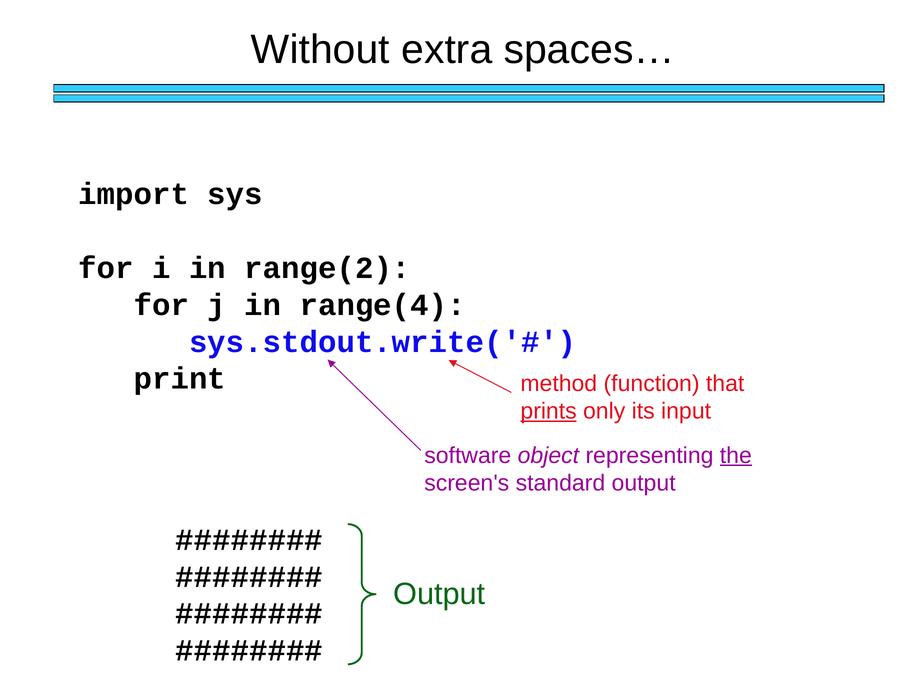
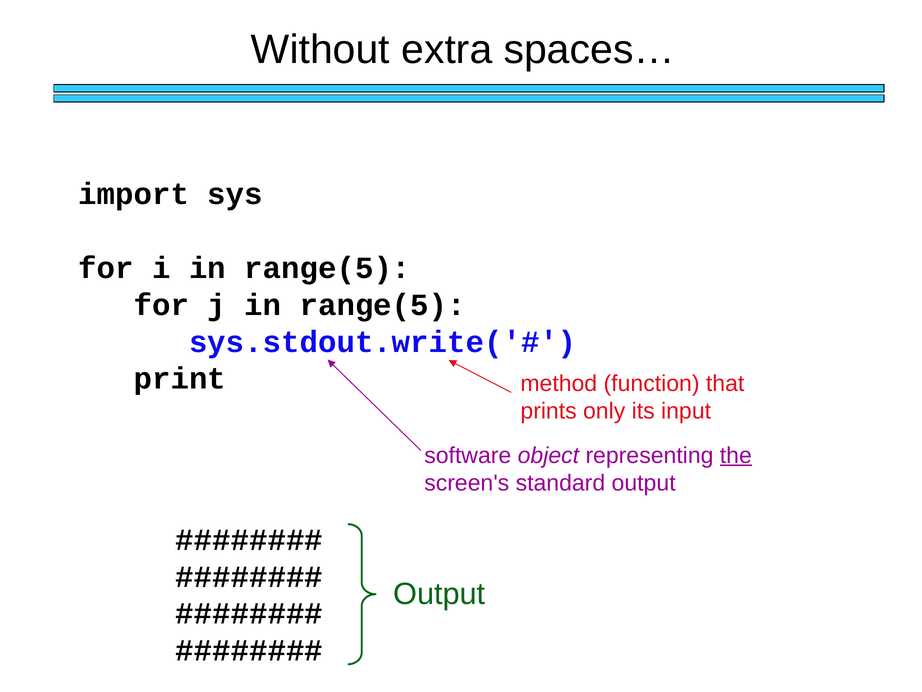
i in range(2: range(2 -> range(5 (327, 268)
j in range(4: range(4 -> range(5 (383, 305)
prints underline: present -> none (549, 411)
